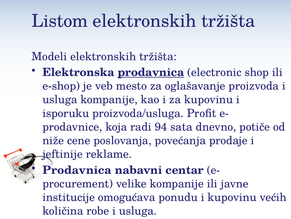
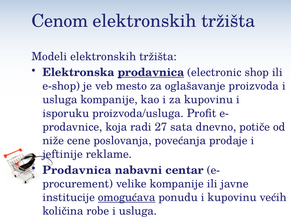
Listom: Listom -> Cenom (60, 21)
94: 94 -> 27 (161, 126)
omogućava underline: none -> present (127, 197)
